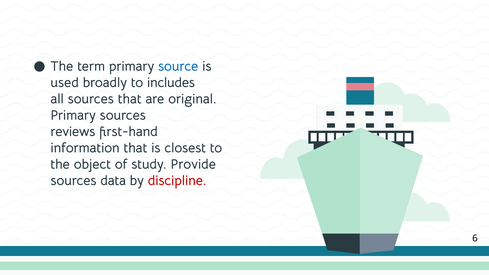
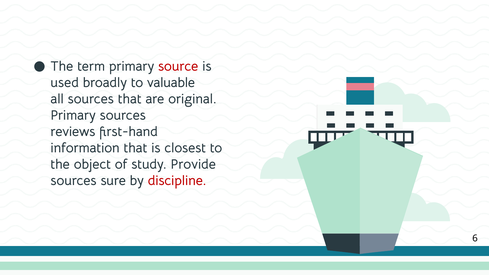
source colour: blue -> red (178, 66)
includes: includes -> valuable (171, 83)
data: data -> sure (113, 181)
